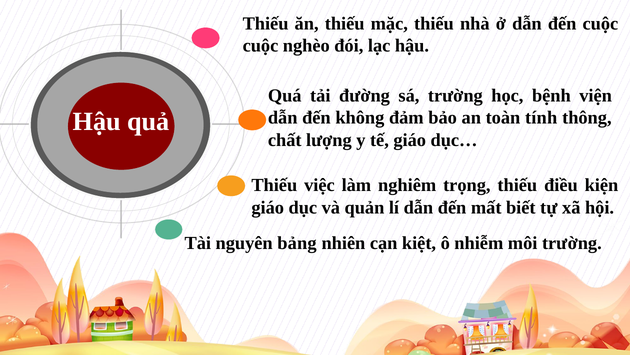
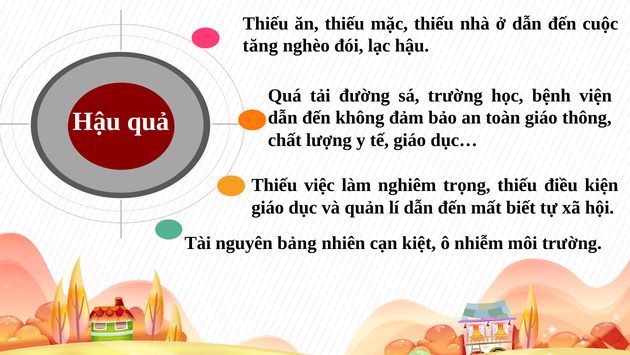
cuộc: cuộc -> tăng (260, 46)
toàn tính: tính -> giáo (541, 118)
